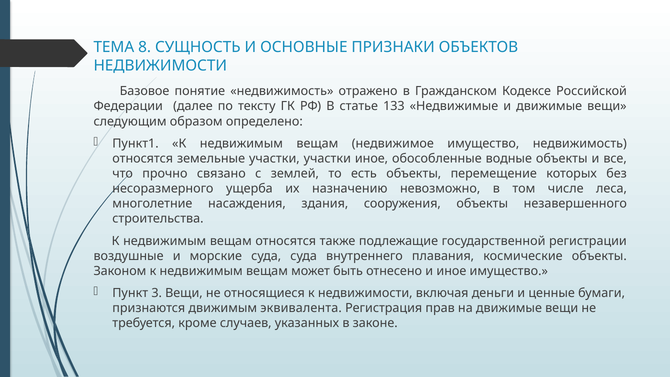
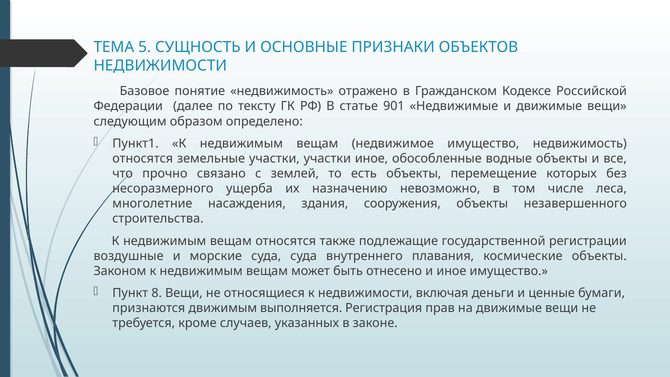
8: 8 -> 5 (145, 47)
133: 133 -> 901 (394, 106)
3: 3 -> 8 (157, 293)
эквивалента: эквивалента -> выполняется (301, 308)
